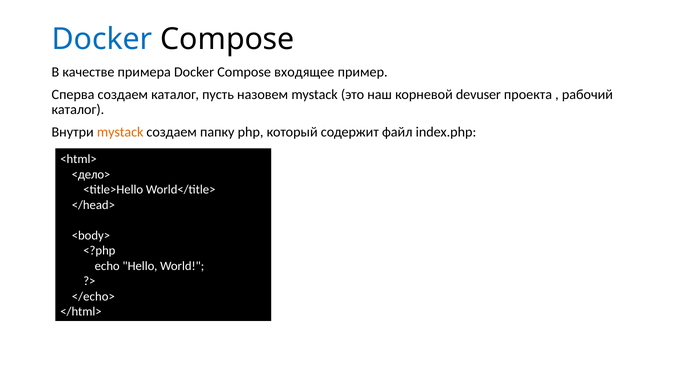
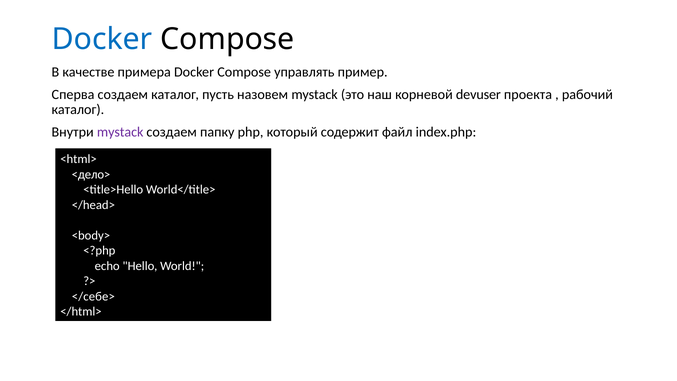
входящее: входящее -> управлять (304, 72)
mystack colour: orange -> purple (120, 132)
</echo>: </echo> -> </себе> (93, 296)
